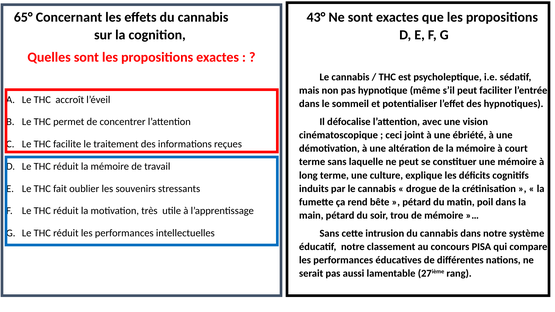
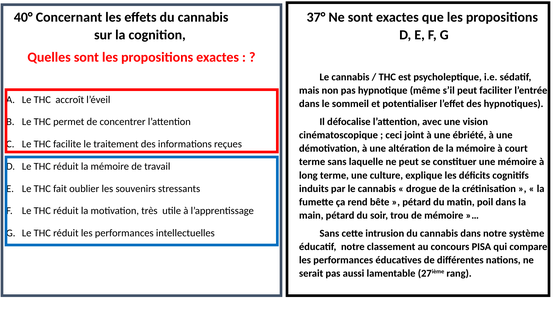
43°: 43° -> 37° (316, 17)
65°: 65° -> 40° (23, 17)
